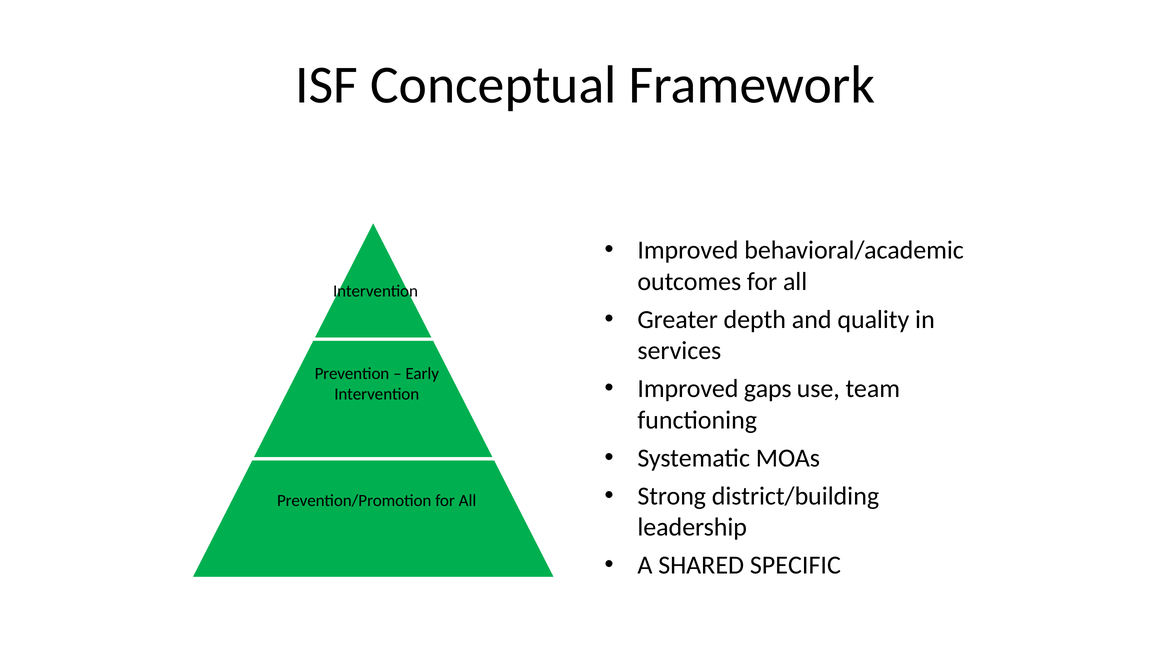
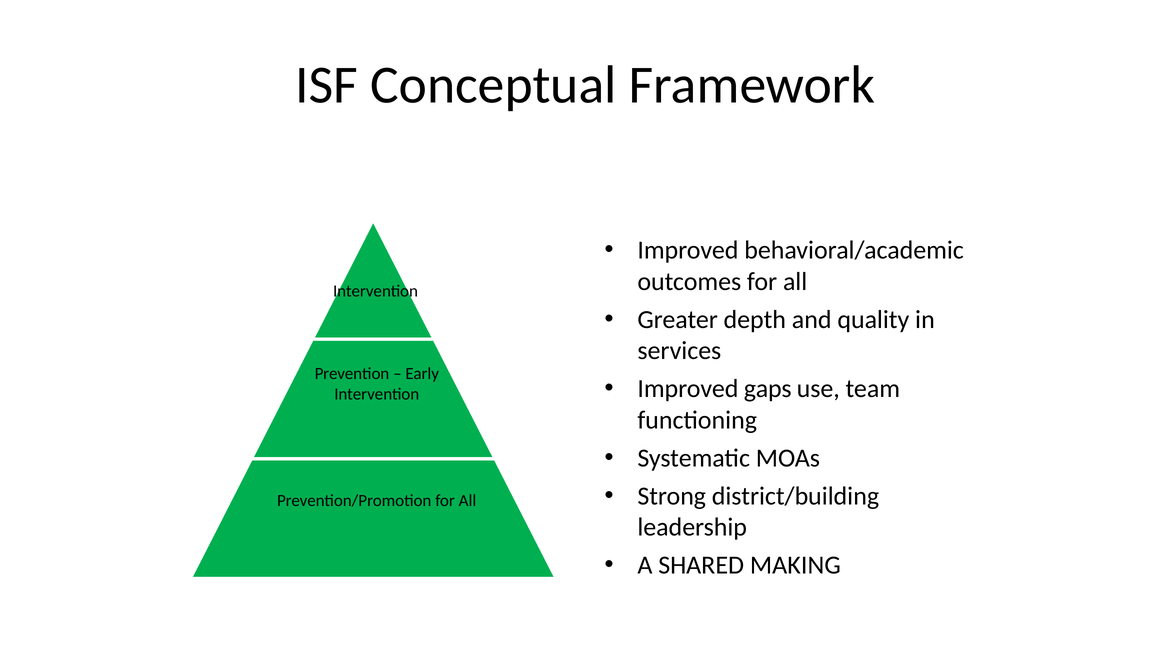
SPECIFIC: SPECIFIC -> MAKING (795, 565)
